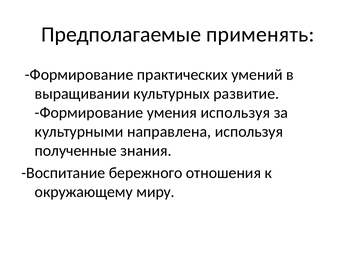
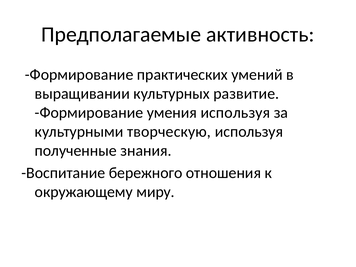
применять: применять -> активность (260, 34)
направлена: направлена -> творческую (169, 132)
